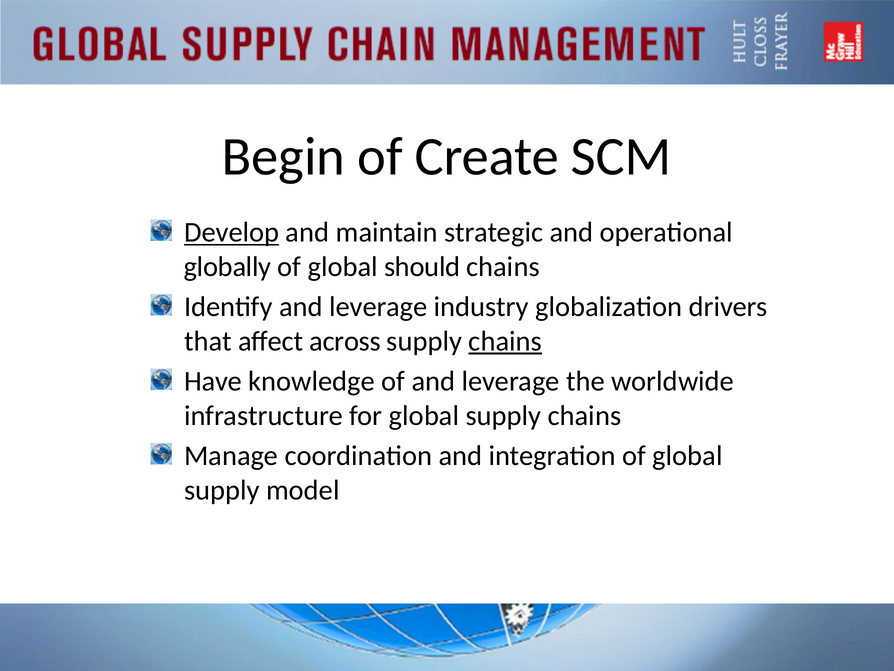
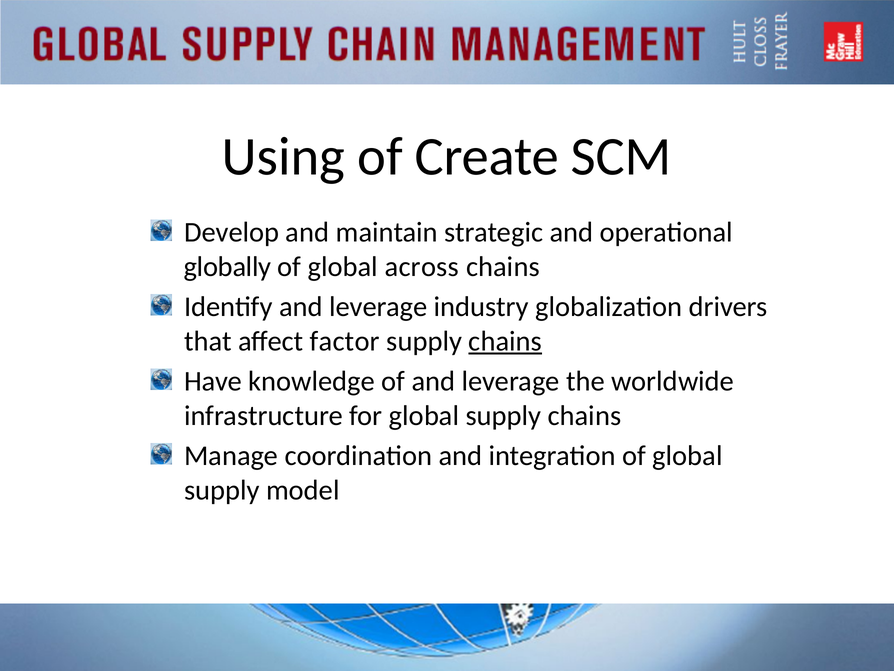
Begin: Begin -> Using (283, 157)
Develop underline: present -> none (232, 232)
should: should -> across (422, 266)
across: across -> factor (345, 341)
